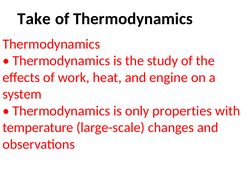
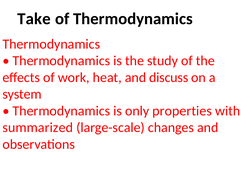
engine: engine -> discuss (169, 78)
temperature: temperature -> summarized (38, 128)
